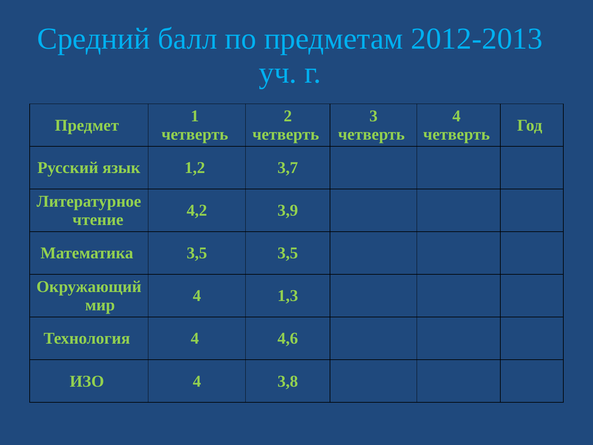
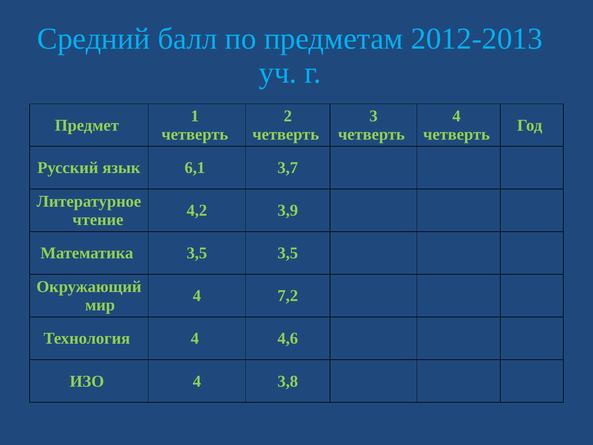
1,2: 1,2 -> 6,1 (195, 168)
1,3: 1,3 -> 7,2 (288, 296)
